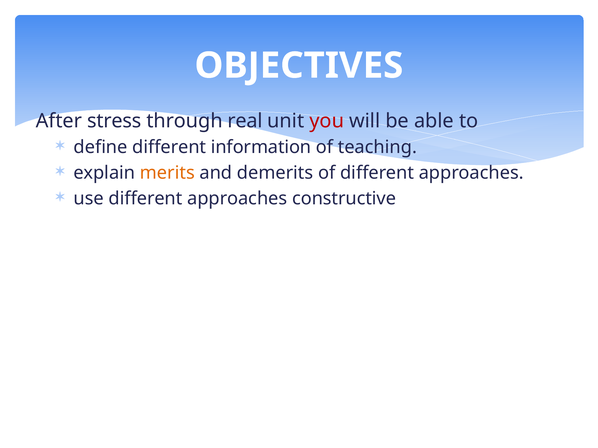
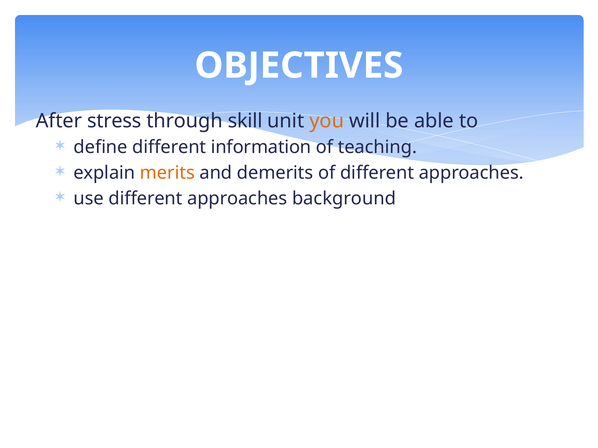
real: real -> skill (245, 121)
you colour: red -> orange (327, 121)
constructive: constructive -> background (344, 199)
